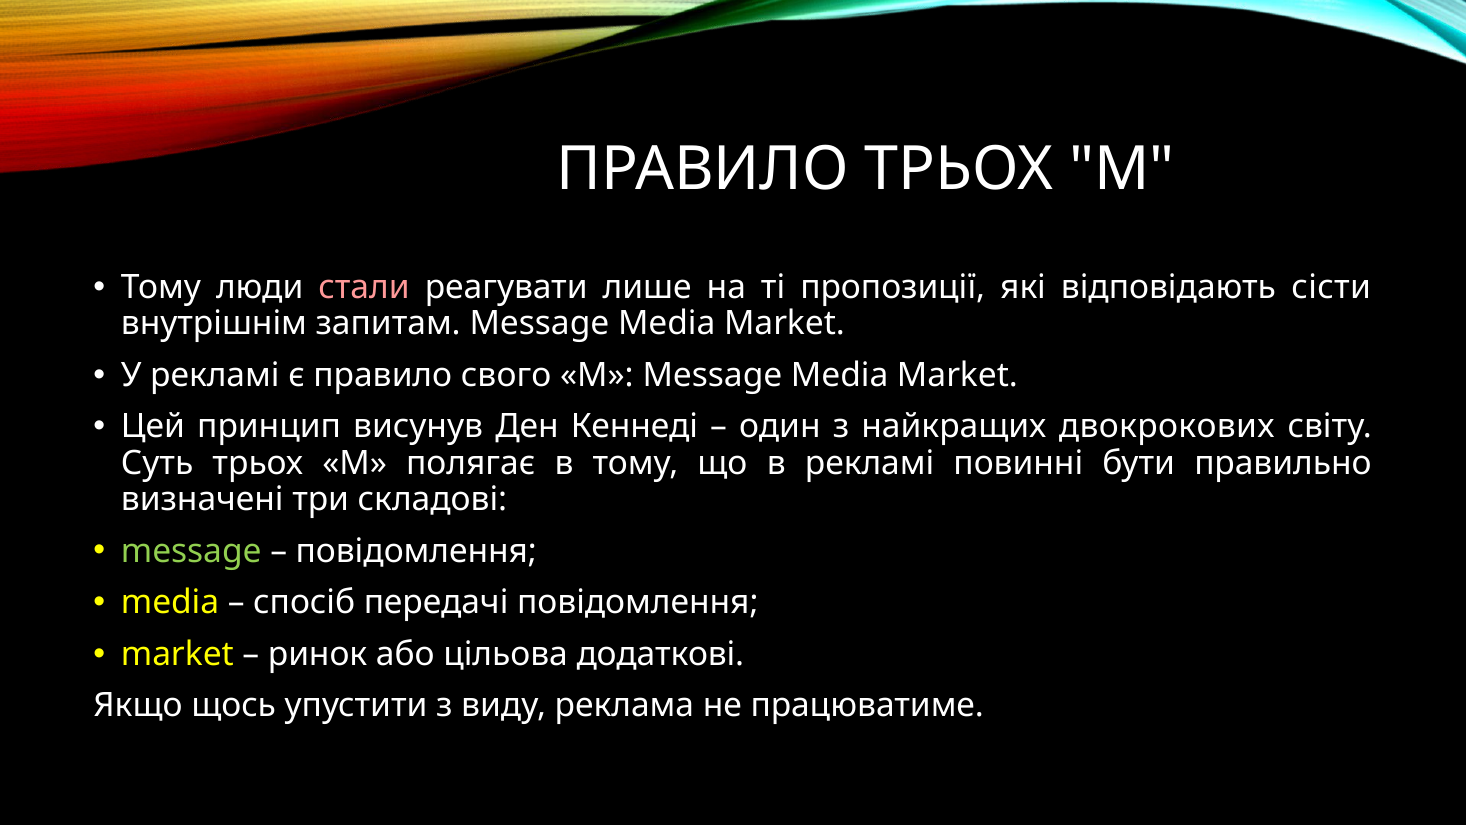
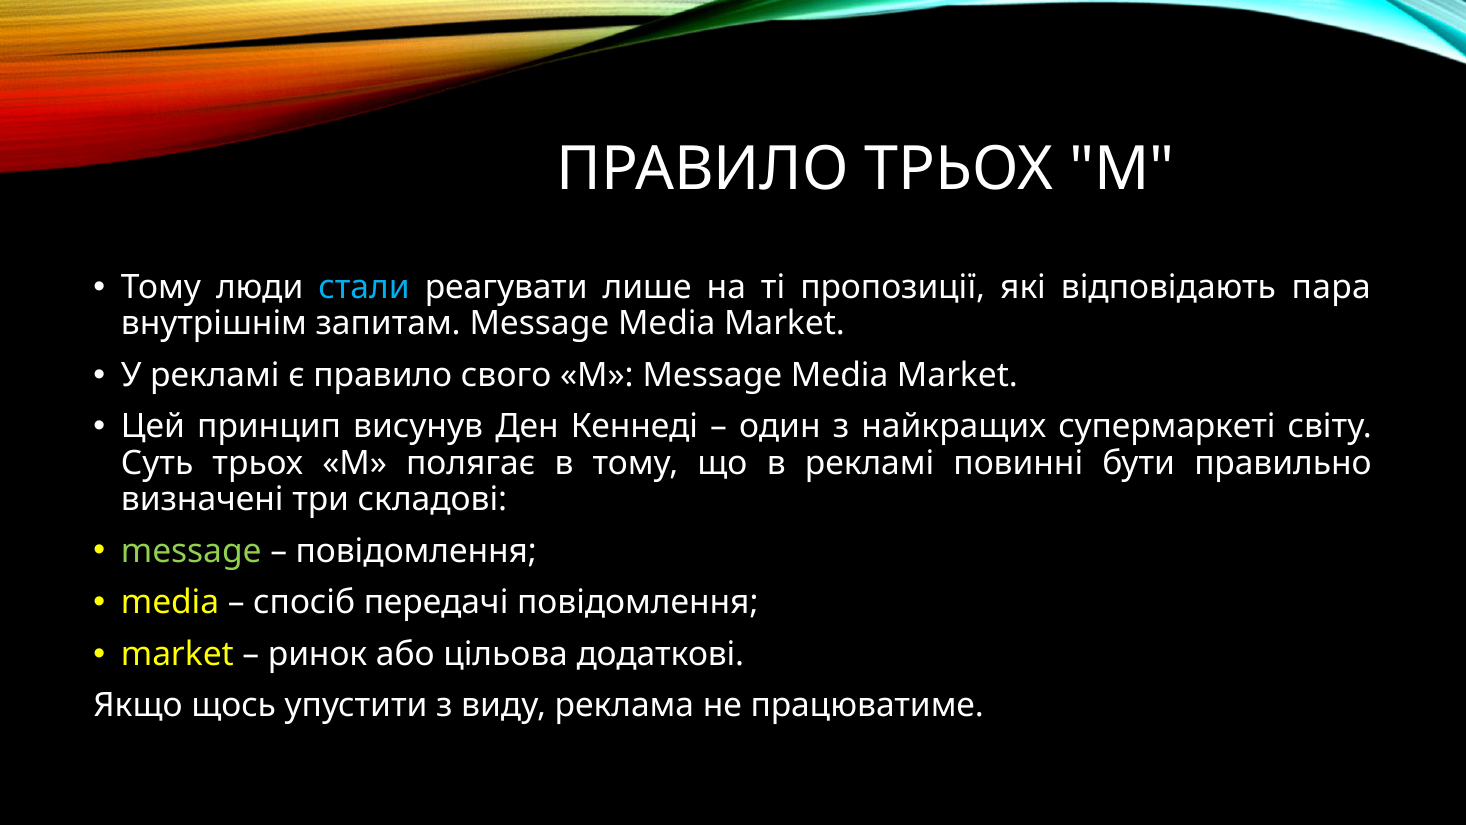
стали colour: pink -> light blue (364, 287)
сісти: сісти -> пара (1331, 287)
двокрокових: двокрокових -> супермаркеті (1167, 427)
